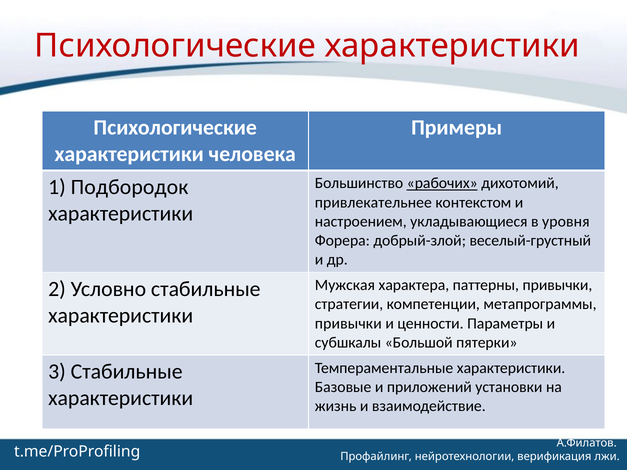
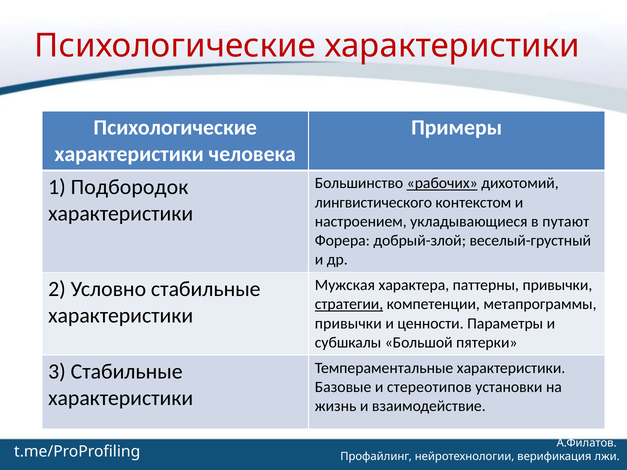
привлекательнее: привлекательнее -> лингвистического (373, 203)
уровня: уровня -> путают (566, 222)
стратегии underline: none -> present (349, 304)
приложений: приложений -> стереотипов (429, 387)
